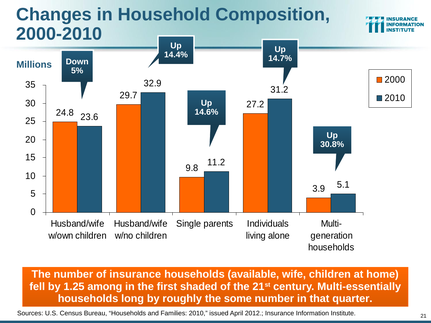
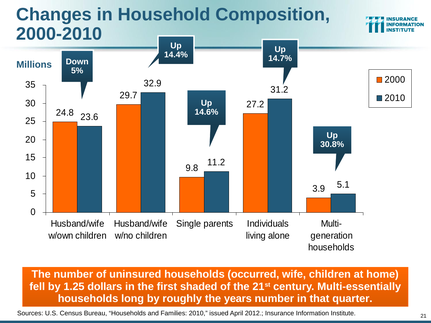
of insurance: insurance -> uninsured (135, 274)
available: available -> occurred (253, 274)
among: among -> dollars (105, 287)
some: some -> years (238, 299)
